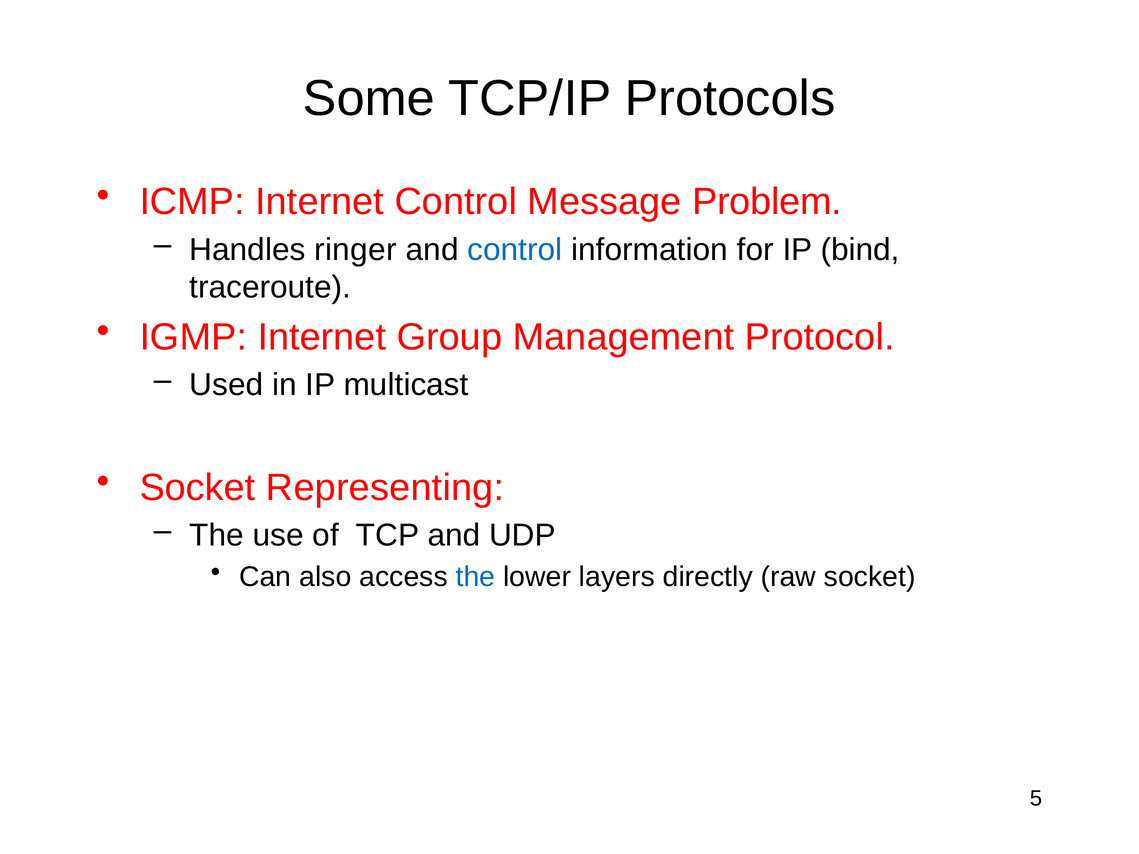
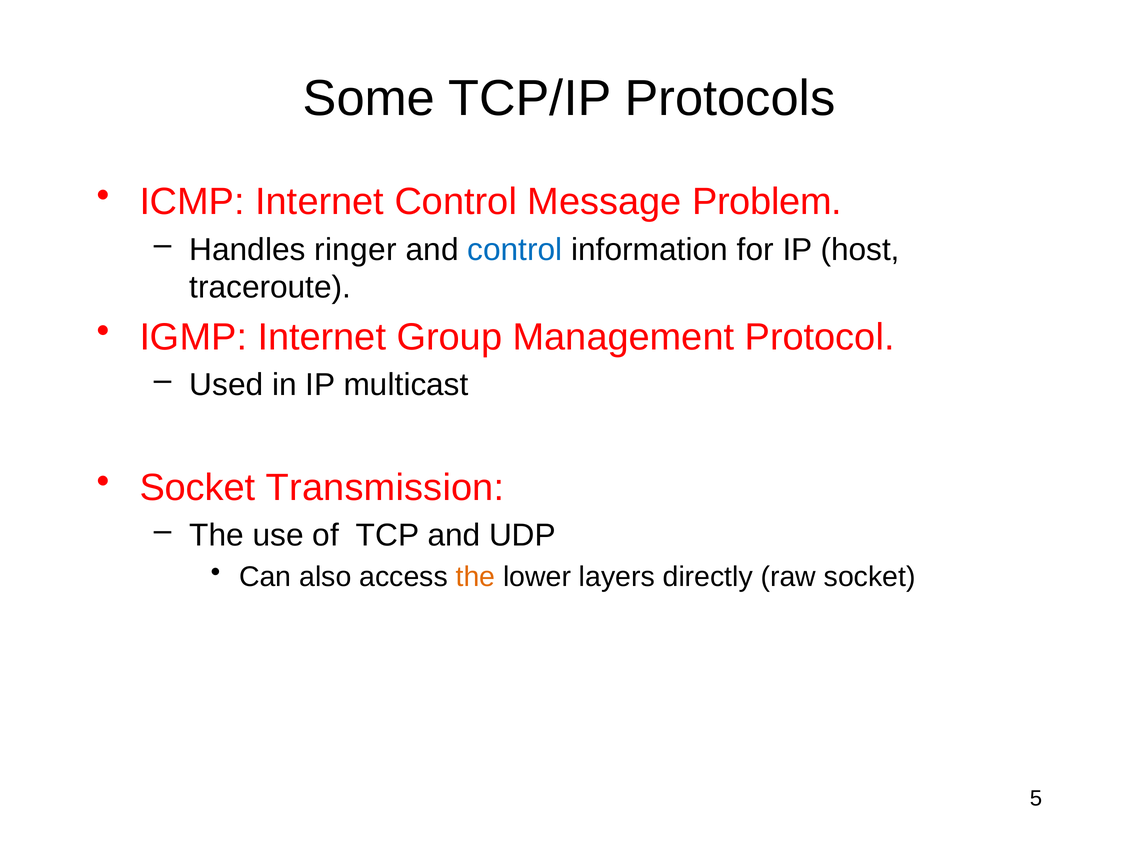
bind: bind -> host (860, 250)
Representing: Representing -> Transmission (385, 488)
the colour: blue -> orange (475, 577)
